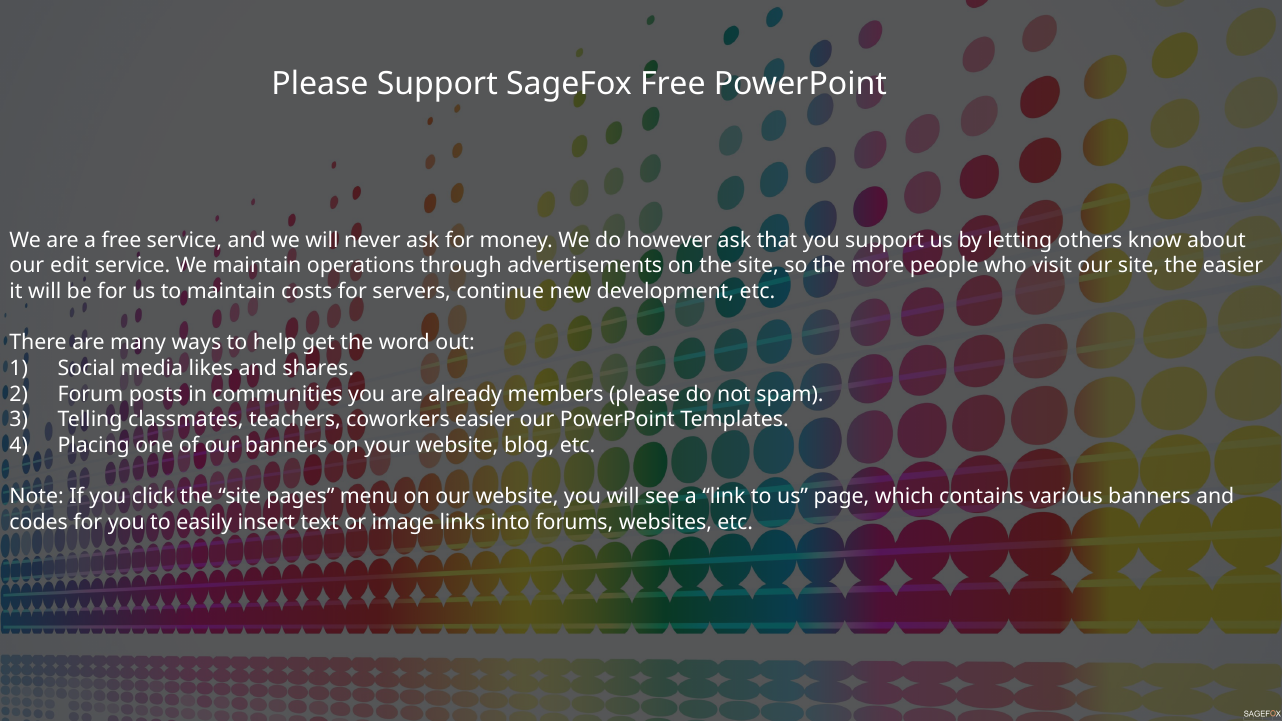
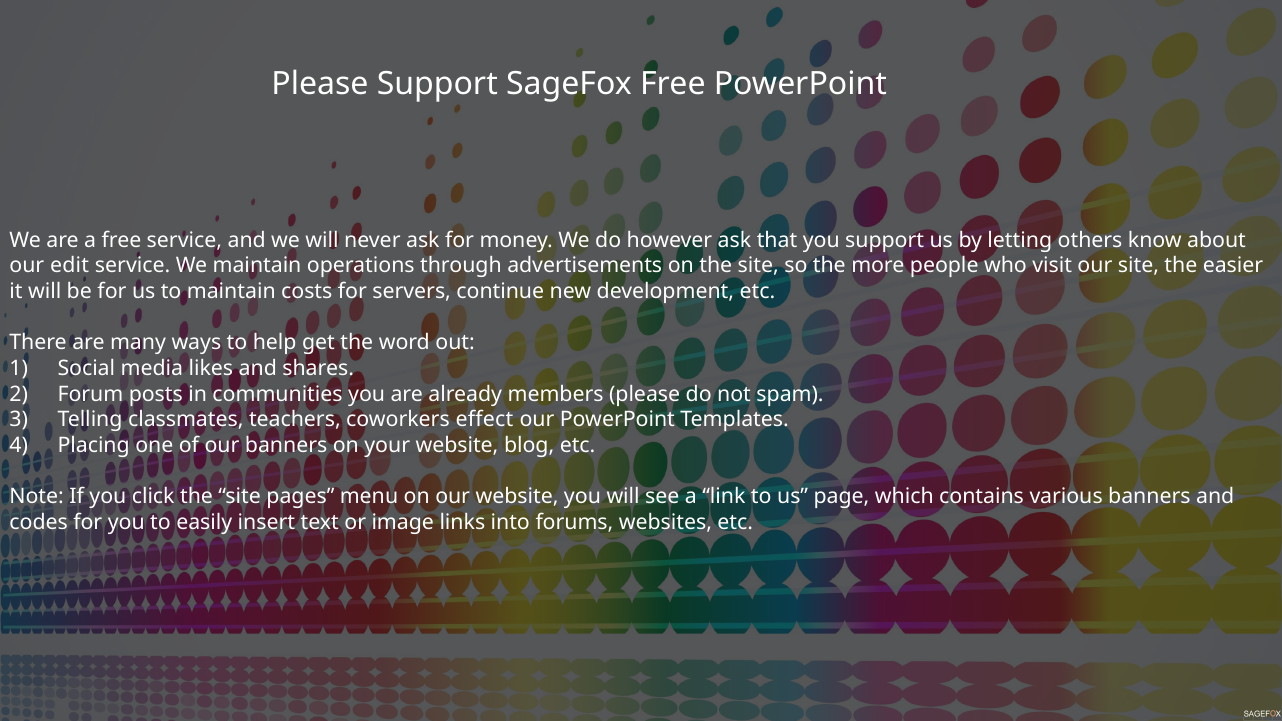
coworkers easier: easier -> effect (485, 420)
